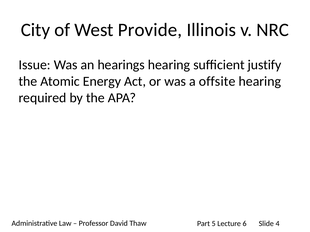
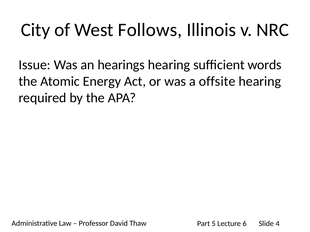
Provide: Provide -> Follows (150, 30)
justify: justify -> words (265, 65)
